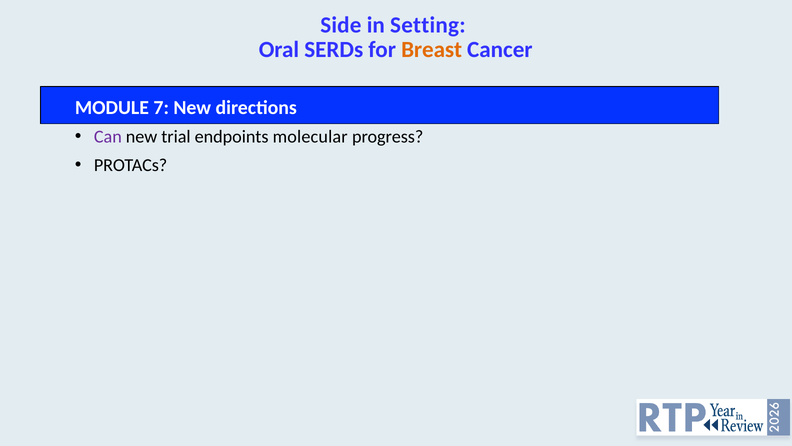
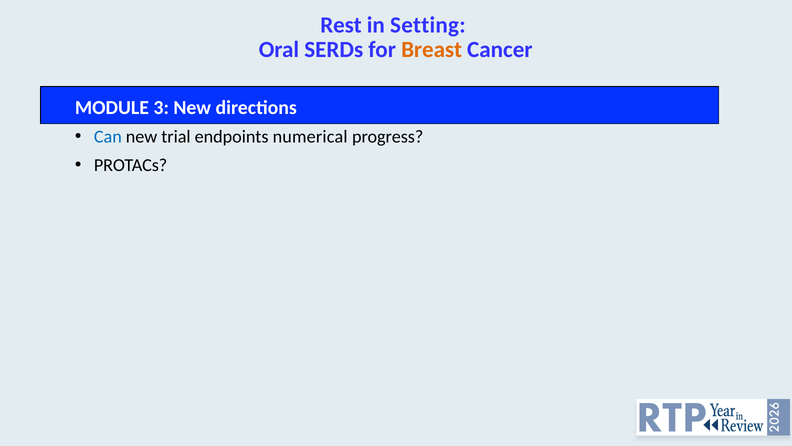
Side: Side -> Rest (341, 25)
7: 7 -> 3 (161, 107)
Can colour: purple -> blue (108, 137)
molecular: molecular -> numerical (310, 137)
